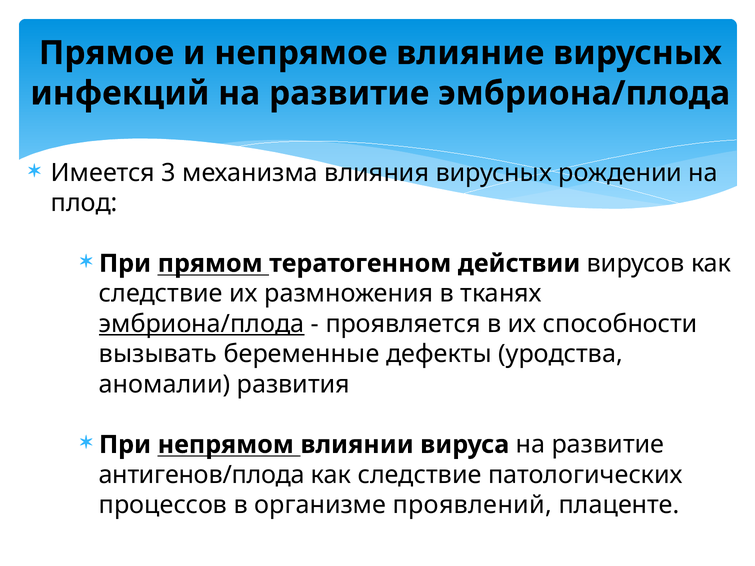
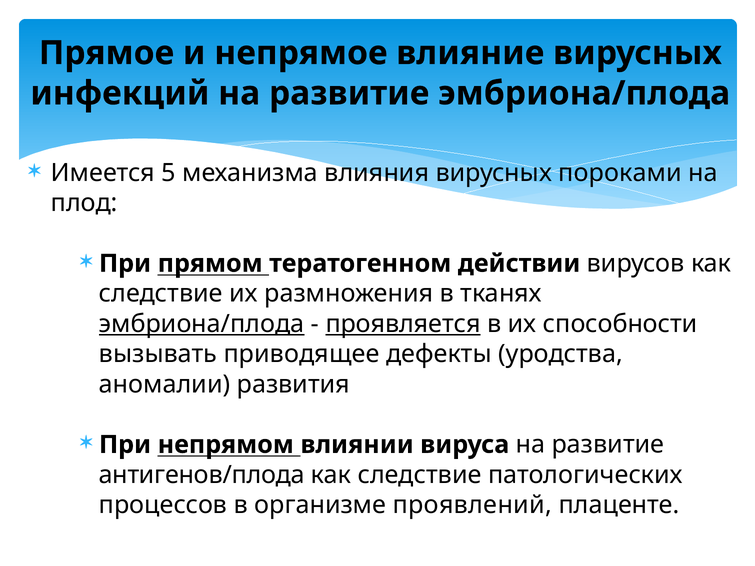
3: 3 -> 5 (169, 173)
рождении: рождении -> пороками (620, 173)
проявляется underline: none -> present (403, 324)
беременные: беременные -> приводящее (302, 354)
